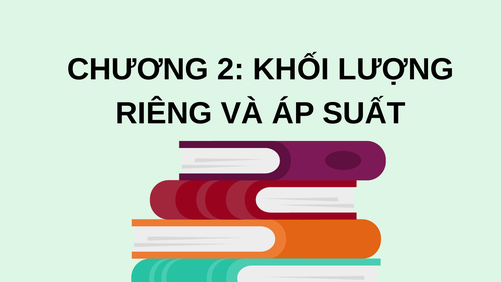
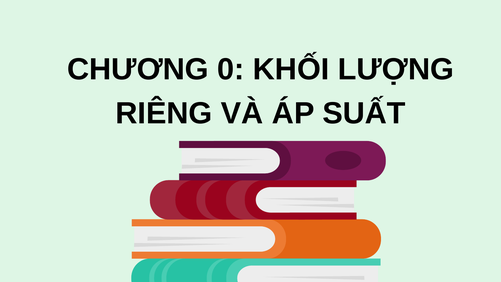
2: 2 -> 0 (231, 69)
